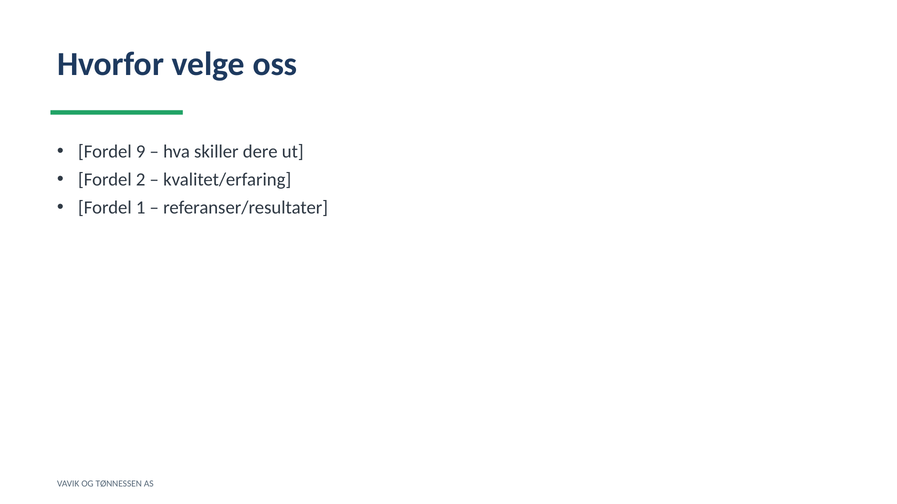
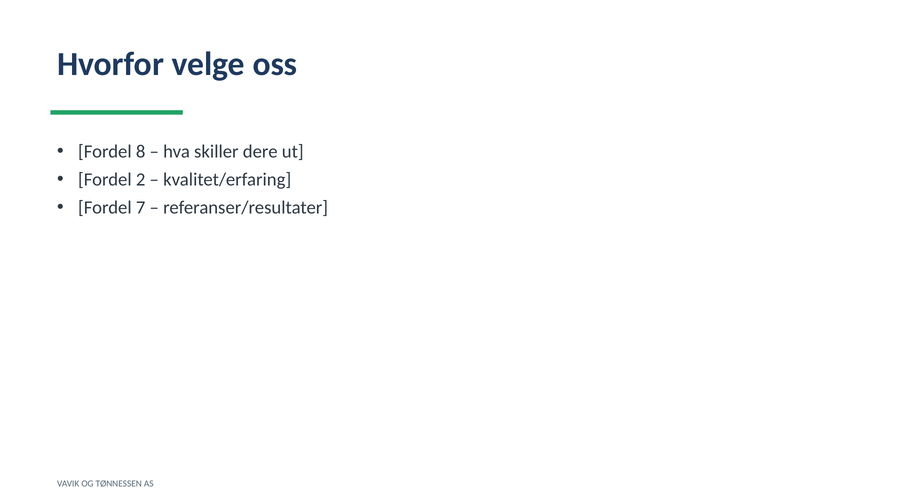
9: 9 -> 8 (141, 152)
1: 1 -> 7 (141, 208)
